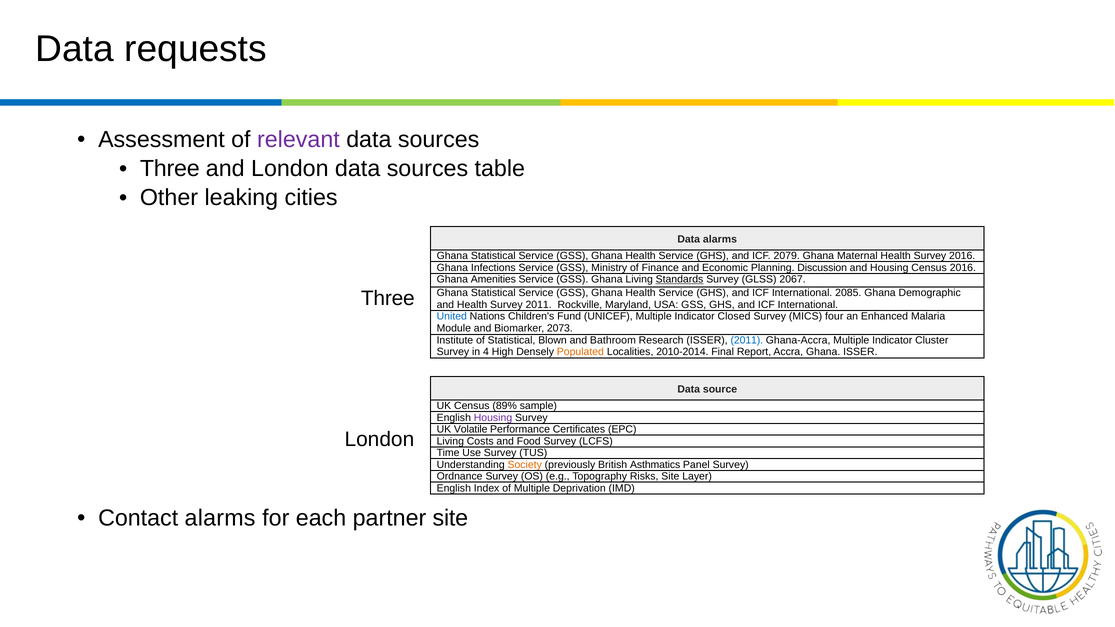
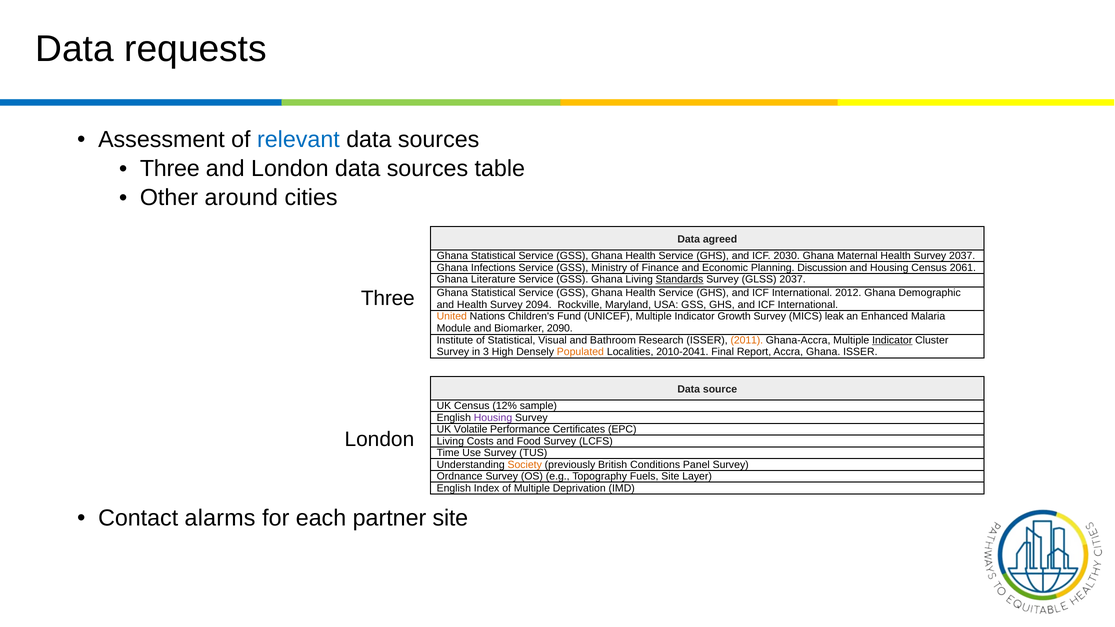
relevant colour: purple -> blue (298, 140)
leaking: leaking -> around (241, 198)
Data alarms: alarms -> agreed (720, 239)
2079: 2079 -> 2030 (787, 256)
Survey 2016: 2016 -> 2037 (962, 256)
Census 2016: 2016 -> 2061 (963, 268)
Amenities: Amenities -> Literature (493, 279)
GLSS 2067: 2067 -> 2037 (793, 279)
2085: 2085 -> 2012 (848, 293)
Survey 2011: 2011 -> 2094 (539, 305)
United colour: blue -> orange (452, 316)
Closed: Closed -> Growth (734, 316)
four: four -> leak (834, 316)
2073: 2073 -> 2090 (560, 328)
Blown: Blown -> Visual (553, 340)
2011 colour: blue -> orange (747, 340)
Indicator underline: none -> present (892, 340)
4: 4 -> 3 (486, 352)
2010-2014: 2010-2014 -> 2010-2041 (682, 352)
89%: 89% -> 12% (505, 406)
Asthmatics: Asthmatics -> Conditions (655, 465)
Risks: Risks -> Fuels (644, 477)
